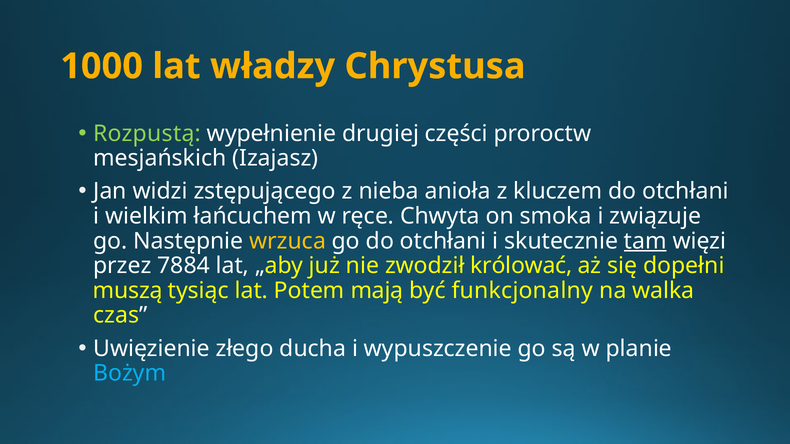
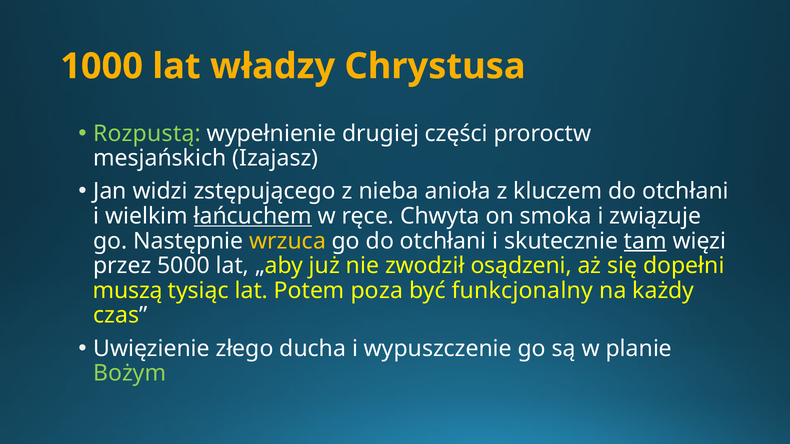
łańcuchem underline: none -> present (253, 216)
7884: 7884 -> 5000 (184, 266)
królować: królować -> osądzeni (521, 266)
mają: mają -> poza (377, 291)
walka: walka -> każdy (663, 291)
Bożym colour: light blue -> light green (130, 374)
